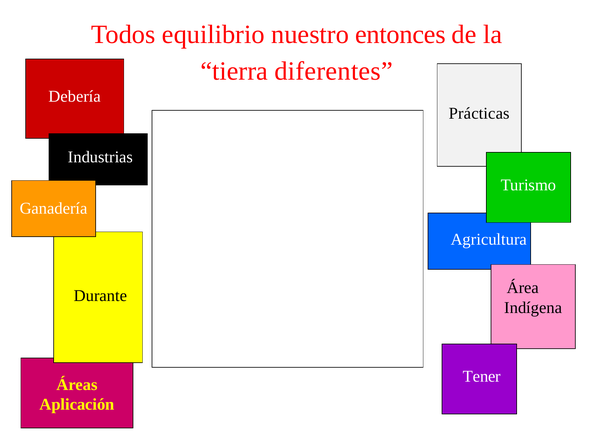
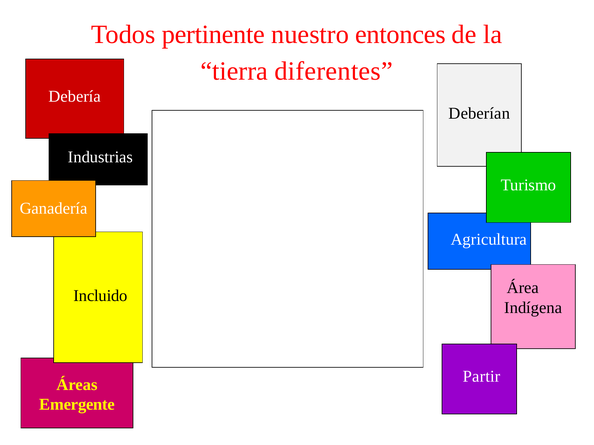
equilibrio: equilibrio -> pertinente (213, 35)
Prácticas: Prácticas -> Deberían (479, 113)
Durante: Durante -> Incluido (101, 296)
Tener: Tener -> Partir (482, 377)
Aplicación: Aplicación -> Emergente (77, 405)
